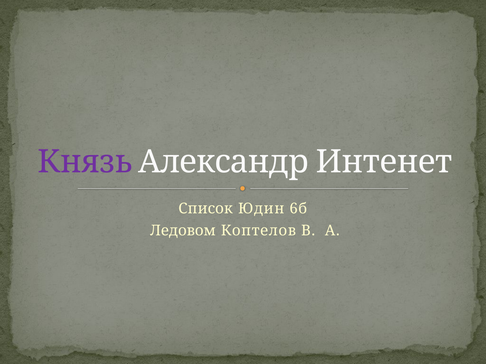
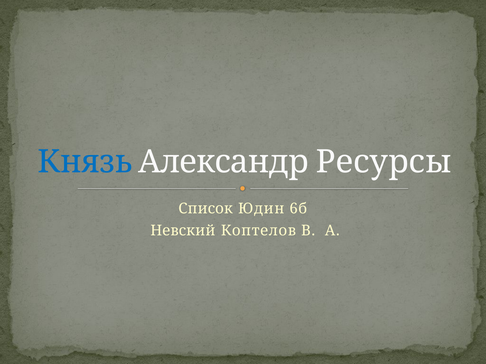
Князь colour: purple -> blue (85, 162)
Интенет: Интенет -> Ресурсы (384, 162)
Ледовом: Ледовом -> Невский (183, 231)
